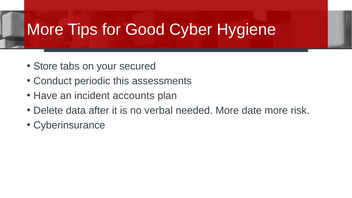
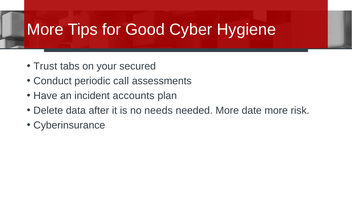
Store: Store -> Trust (45, 66)
this: this -> call (121, 81)
verbal: verbal -> needs (159, 110)
